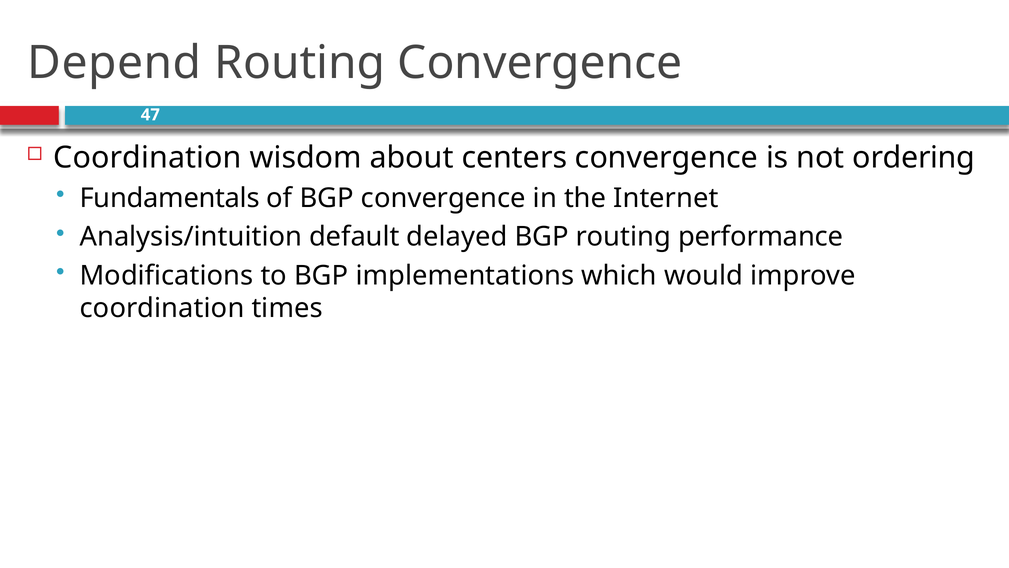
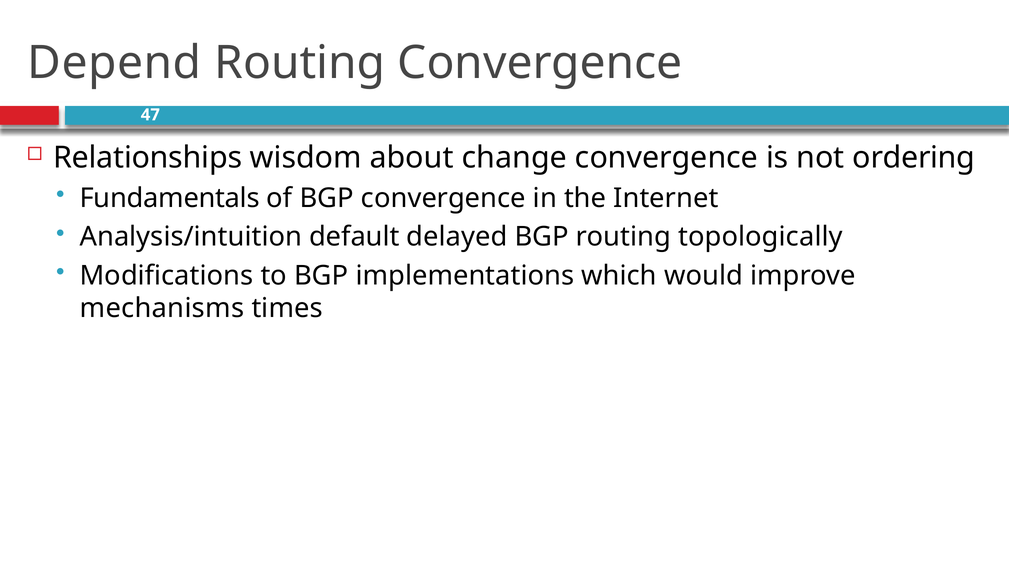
Coordination: Coordination -> Relationships (148, 158)
centers: centers -> change (514, 158)
performance: performance -> topologically (760, 237)
coordination: coordination -> mechanisms (162, 308)
